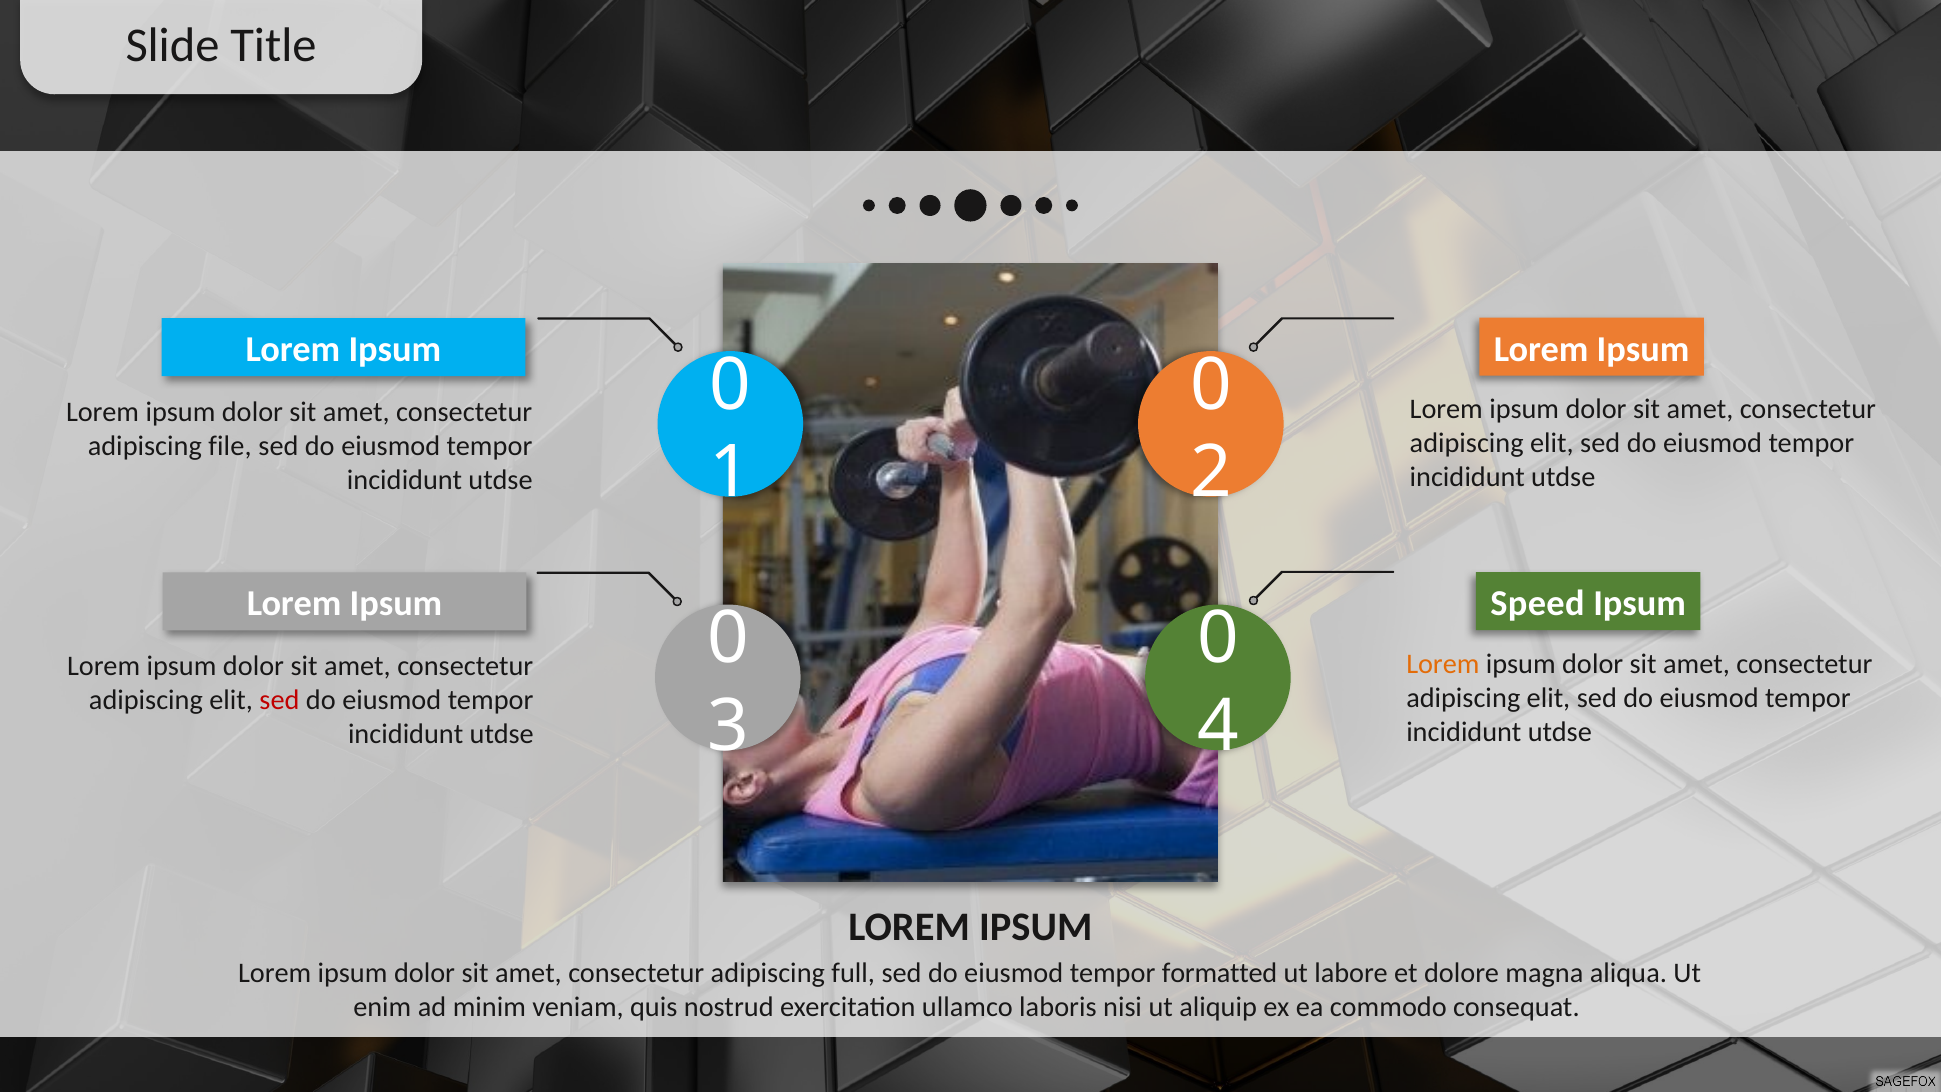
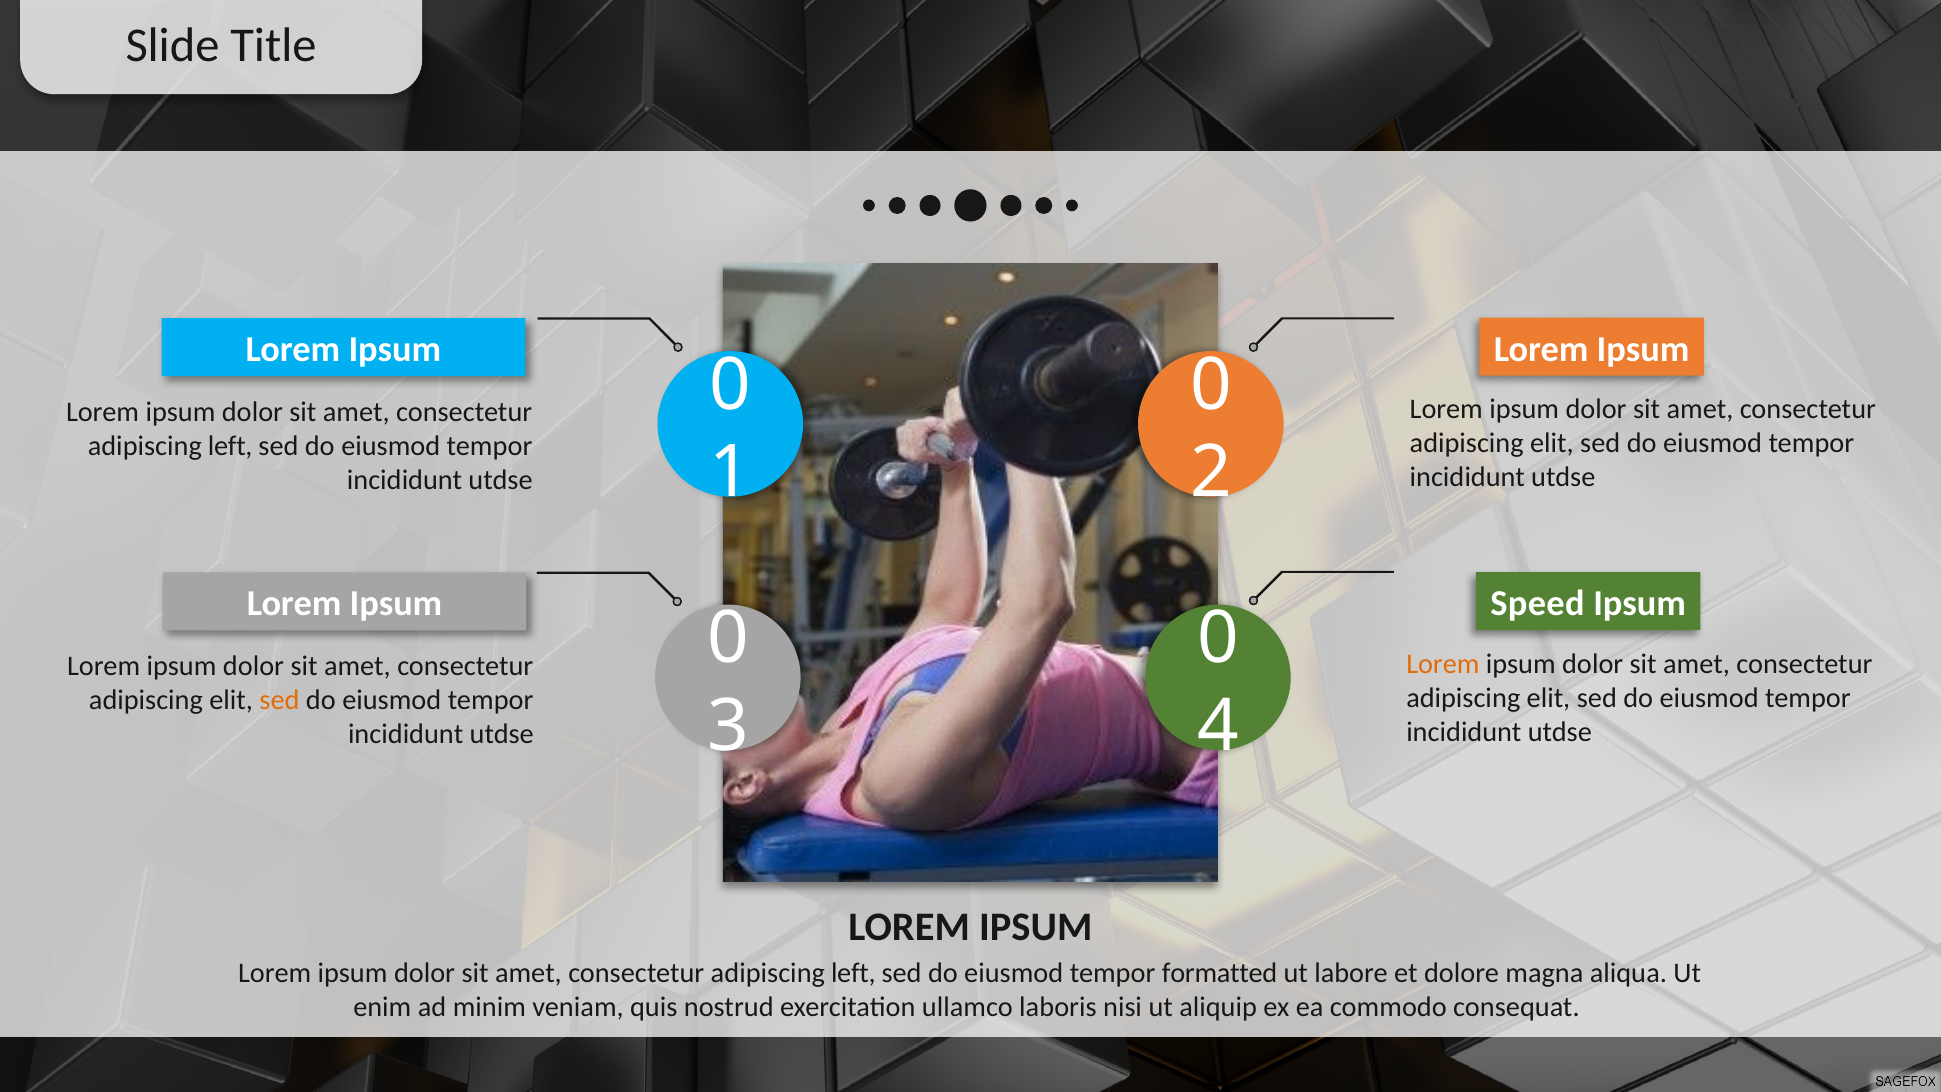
file: file -> left (230, 446)
sed colour: red -> orange (280, 700)
full: full -> left (853, 973)
